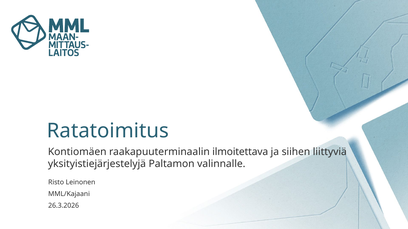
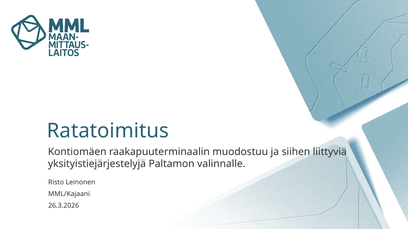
ilmoitettava: ilmoitettava -> muodostuu (240, 152)
